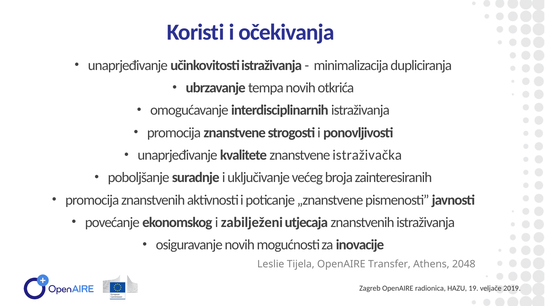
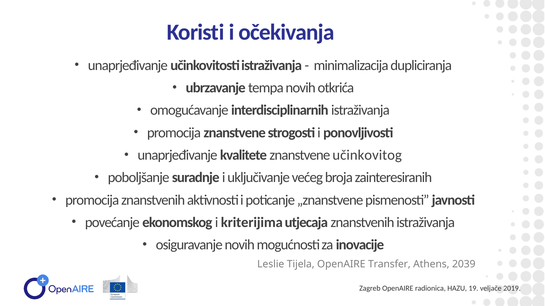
istraživačka: istraživačka -> učinkovitog (367, 155)
zabilježeni: zabilježeni -> kriterijima (252, 223)
2048: 2048 -> 2039 (464, 265)
